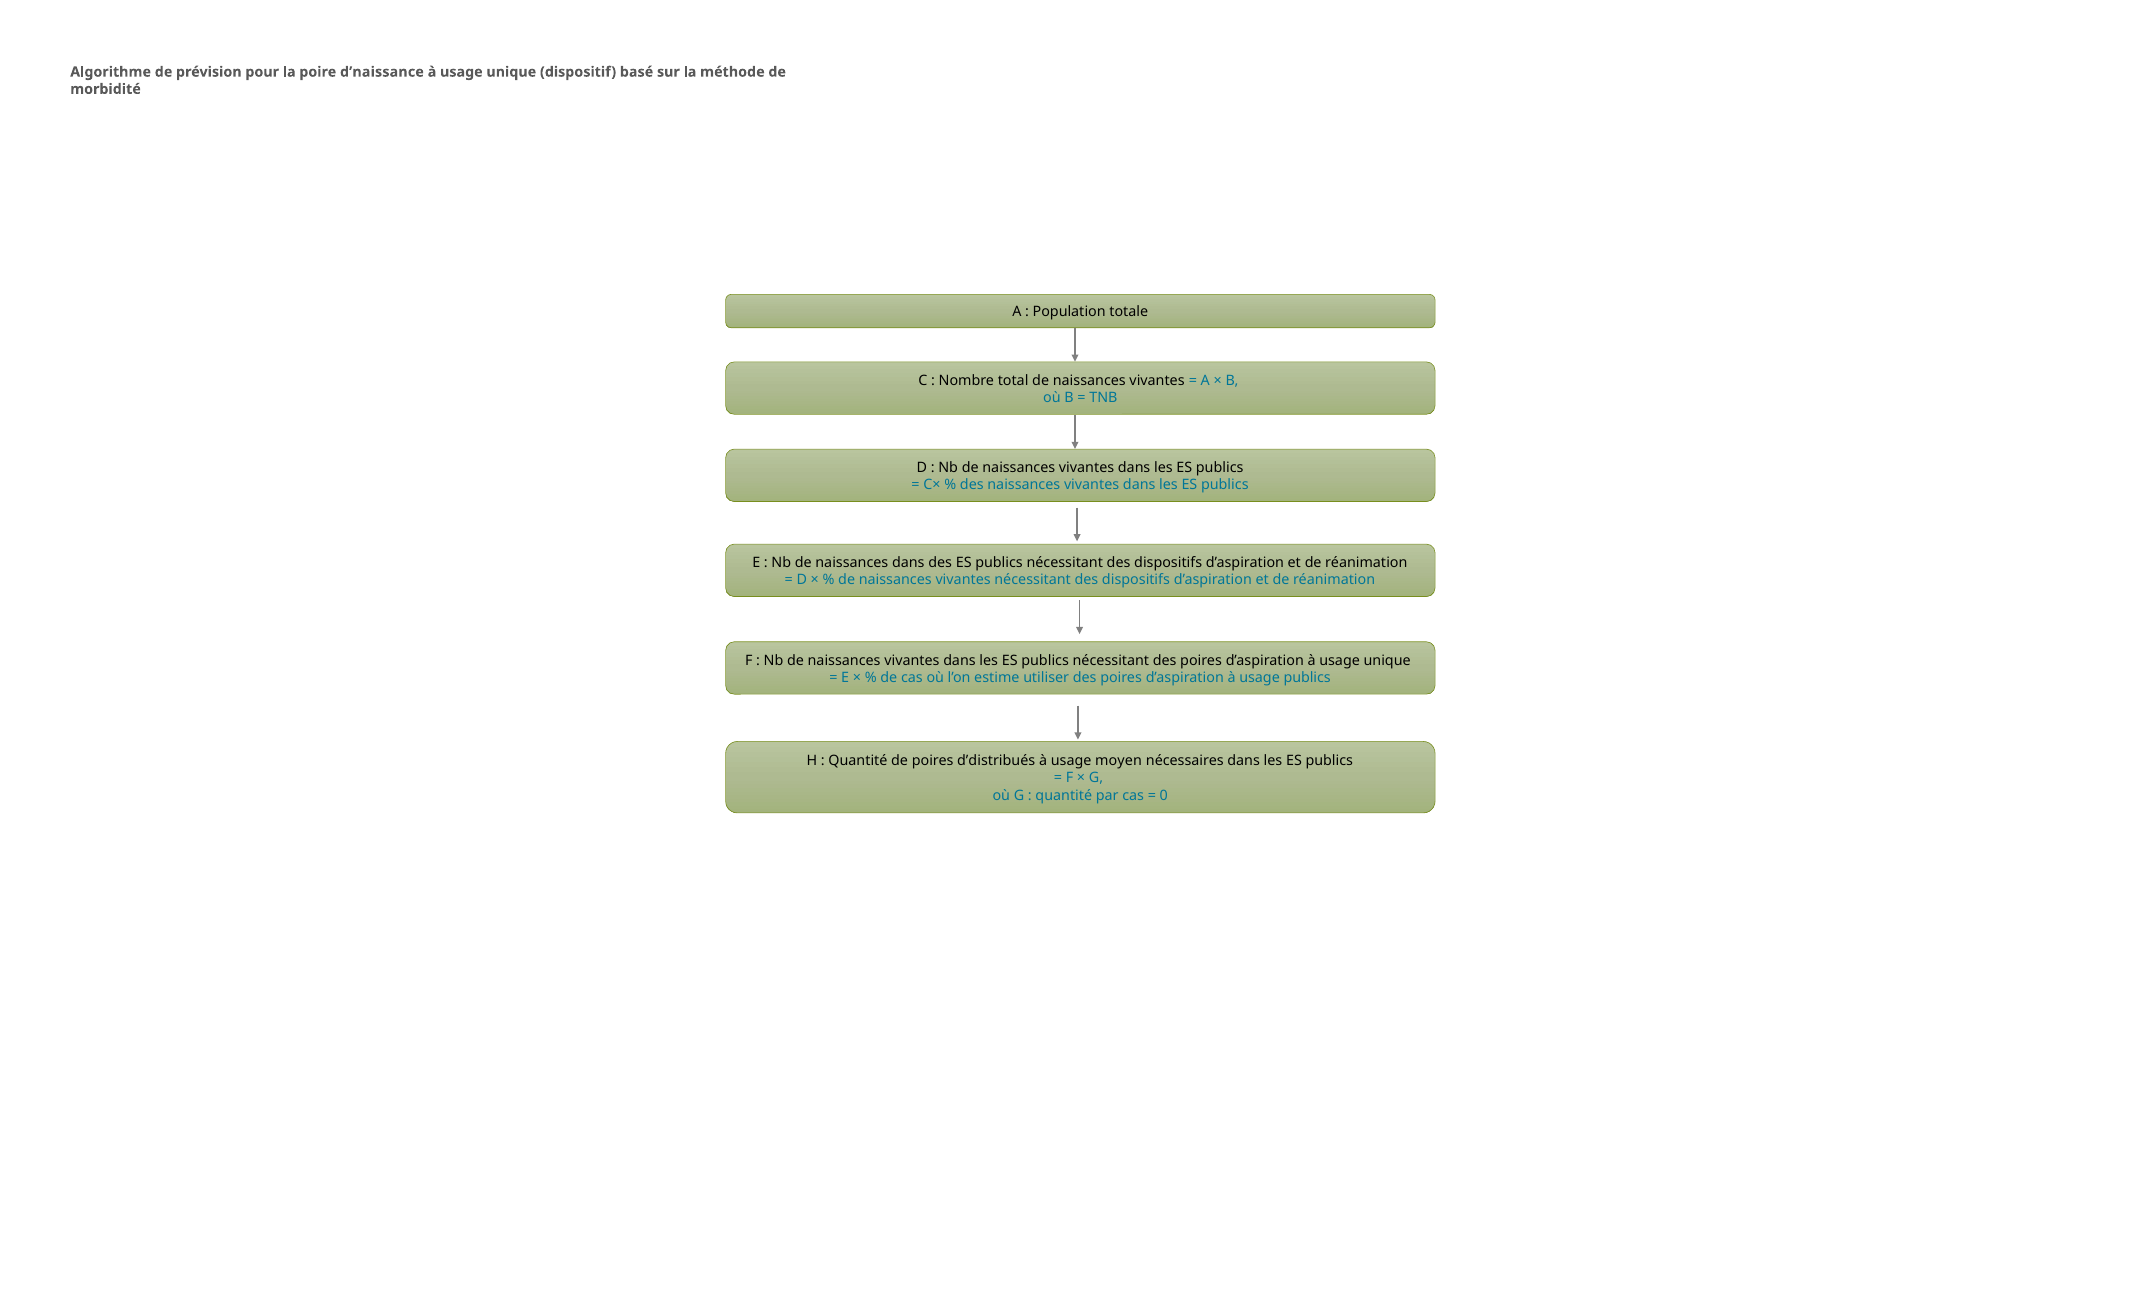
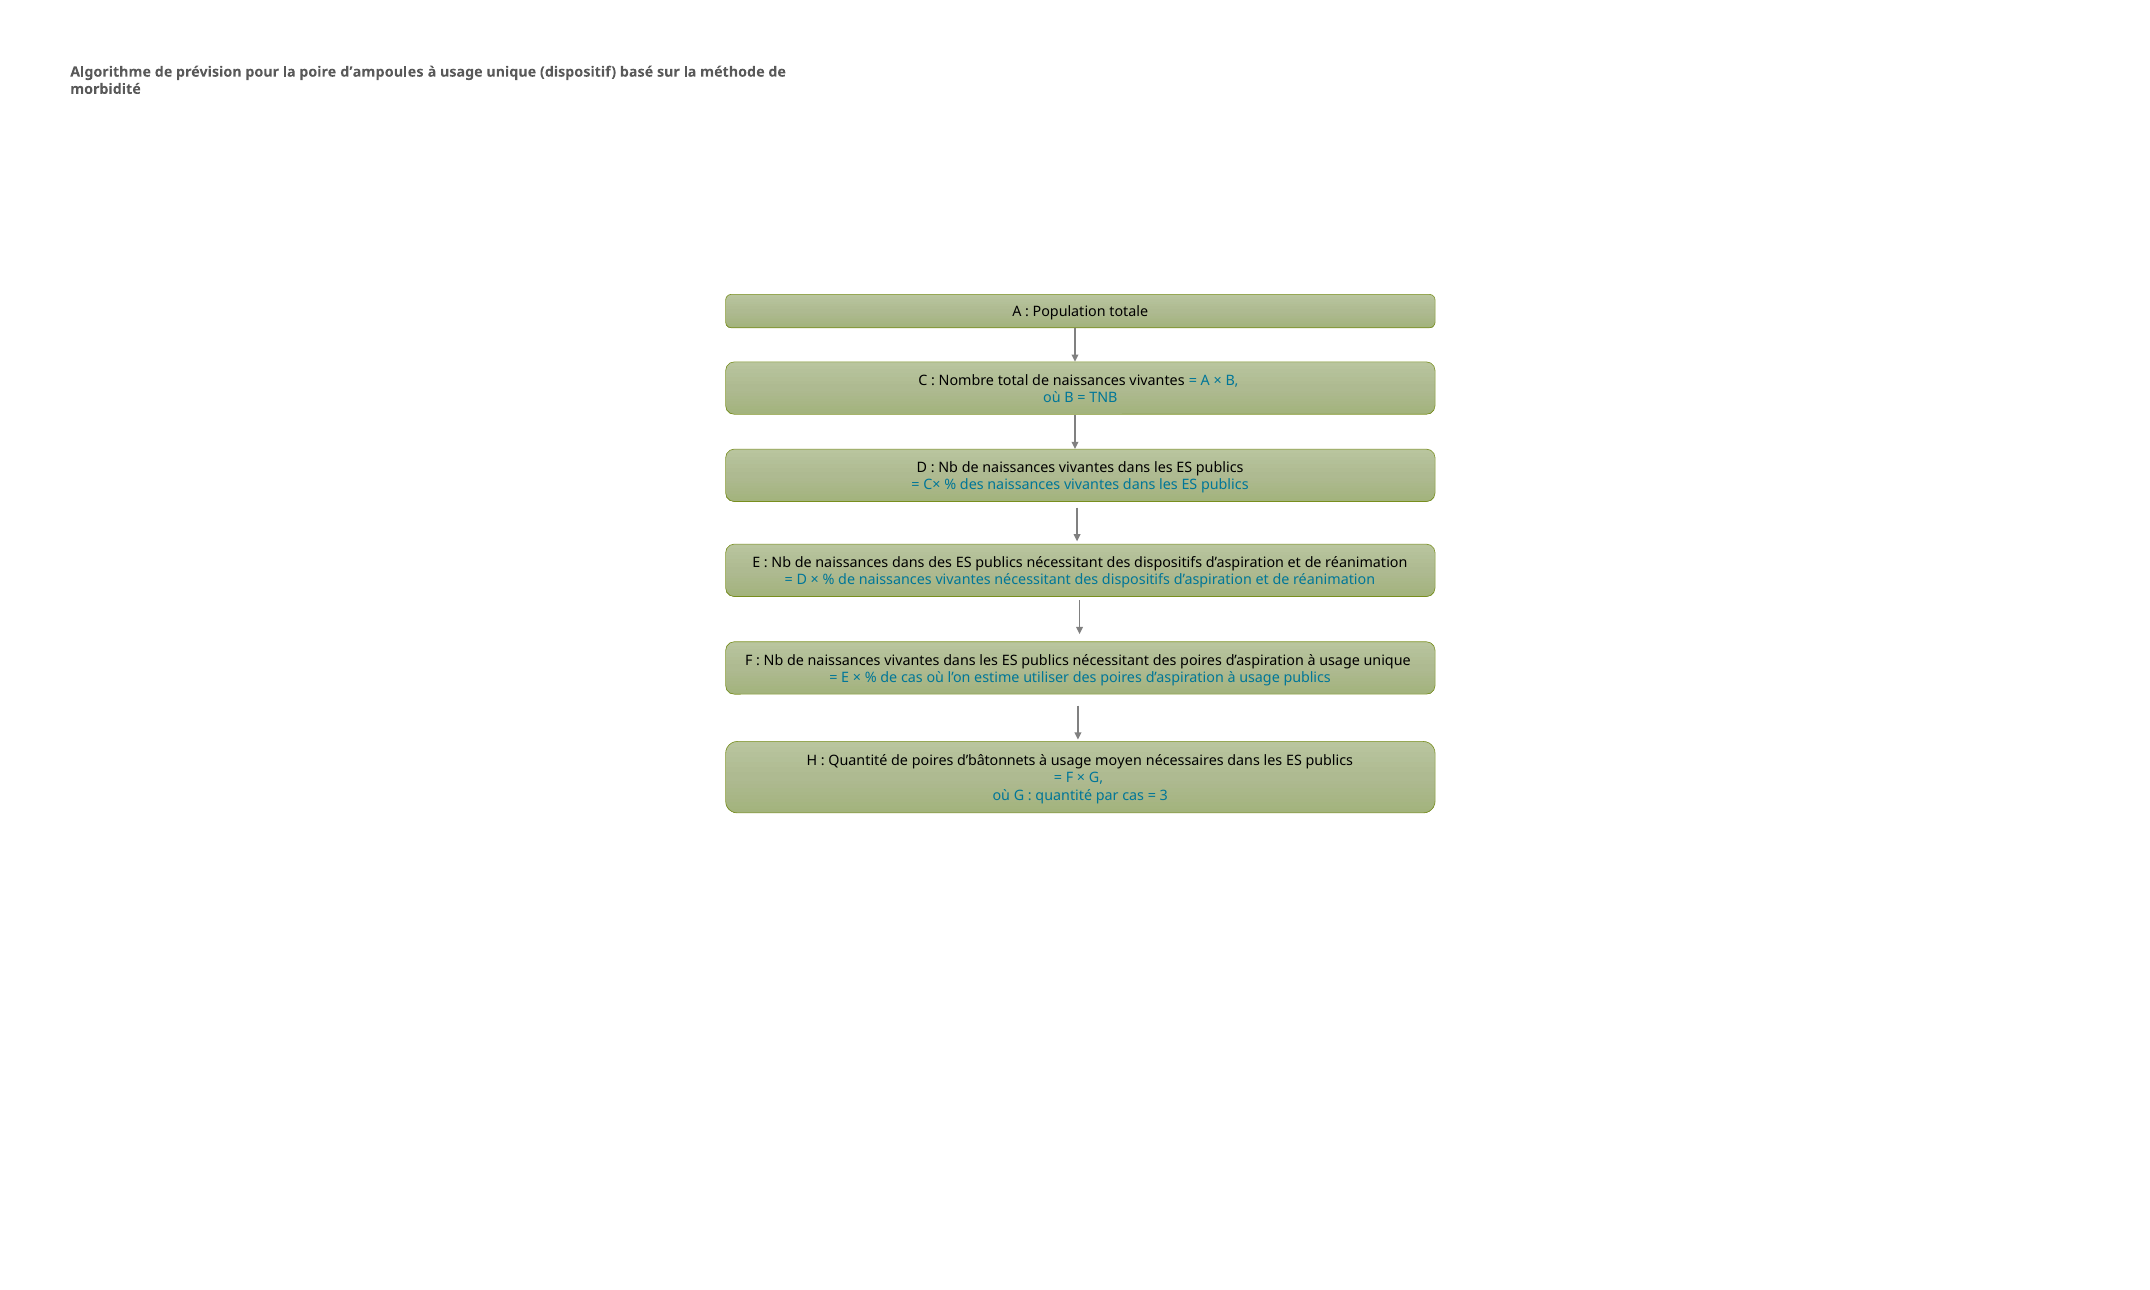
d’naissance: d’naissance -> d’ampoules (382, 72)
d’distribués: d’distribués -> d’bâtonnets (996, 761)
0: 0 -> 3 (1164, 795)
